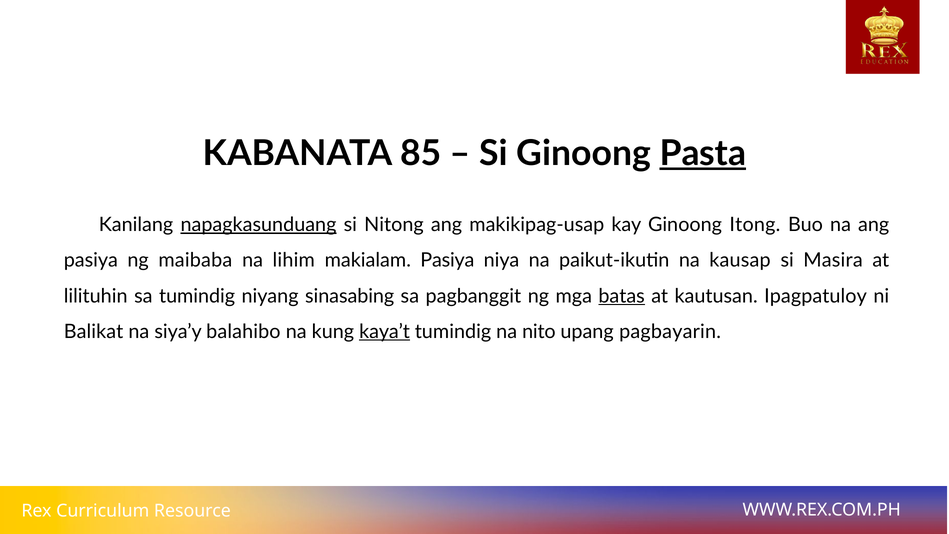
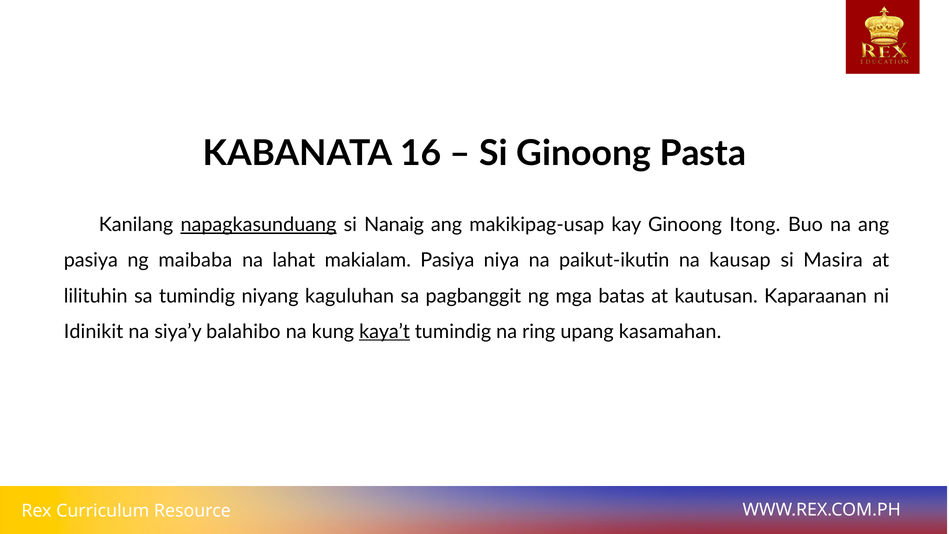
85: 85 -> 16 (421, 153)
Pasta underline: present -> none (703, 153)
Nitong: Nitong -> Nanaig (394, 225)
lihim: lihim -> lahat (294, 260)
sinasabing: sinasabing -> kaguluhan (350, 296)
batas underline: present -> none (622, 296)
Ipagpatuloy: Ipagpatuloy -> Kaparaanan (816, 296)
Balikat: Balikat -> Idinikit (94, 331)
nito: nito -> ring (539, 331)
pagbayarin: pagbayarin -> kasamahan (670, 331)
